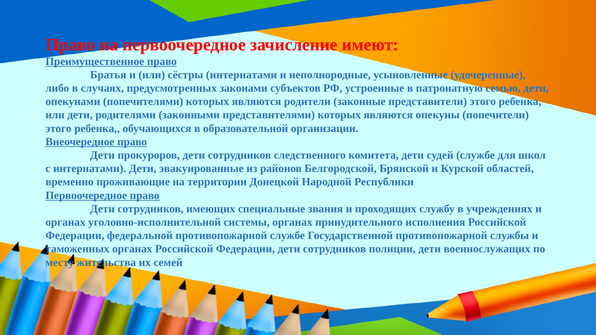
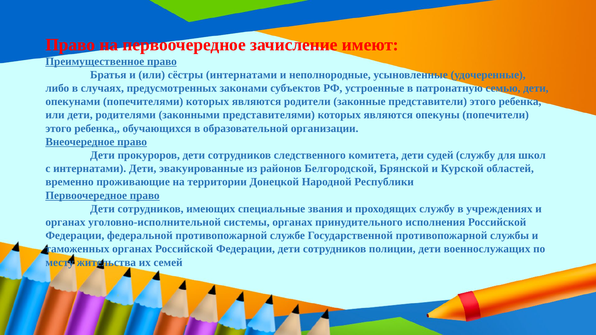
судей службе: службе -> службу (476, 155)
